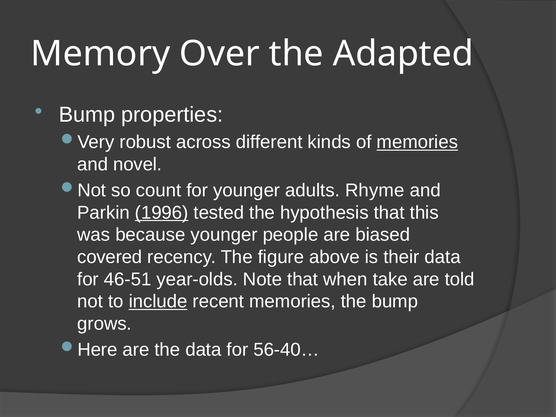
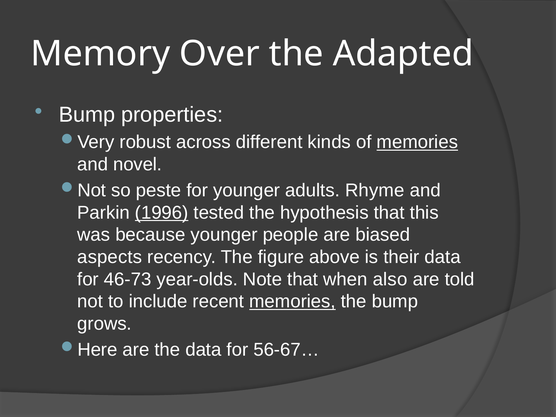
count: count -> peste (159, 190)
covered: covered -> aspects (110, 257)
46-51: 46-51 -> 46-73 (128, 279)
take: take -> also (390, 279)
include underline: present -> none (158, 302)
memories underline: none -> present (292, 302)
56-40…: 56-40… -> 56-67… (286, 350)
